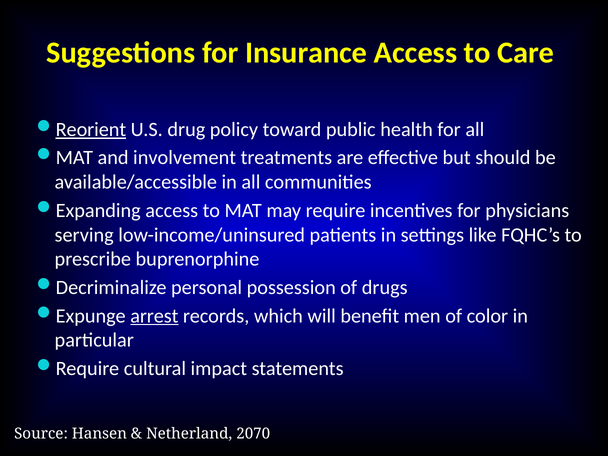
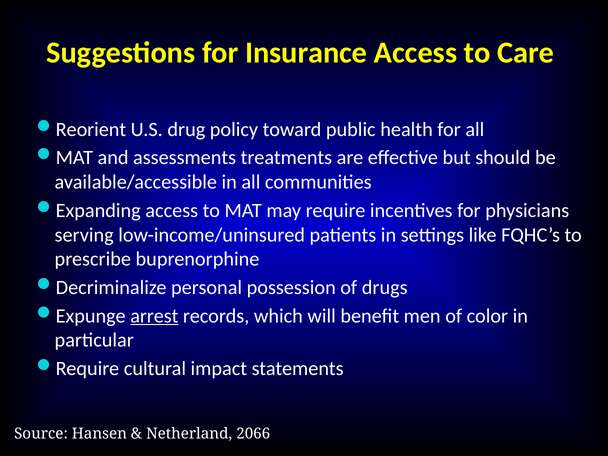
Reorient underline: present -> none (91, 129)
involvement: involvement -> assessments (185, 158)
2070: 2070 -> 2066 (253, 434)
